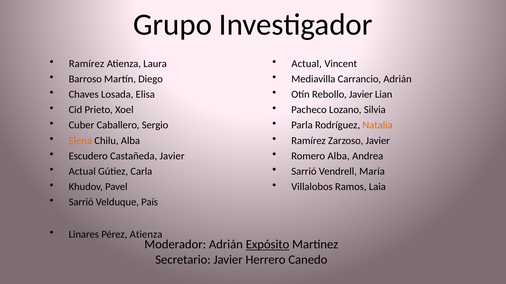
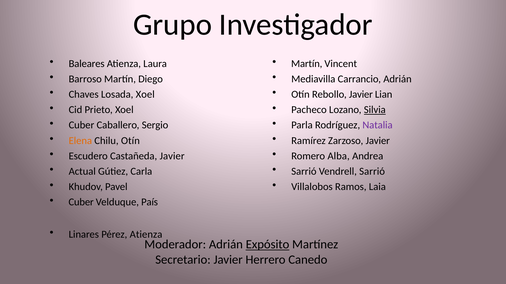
Ramírez: Ramírez -> Baleares (87, 64)
Actual: Actual -> Martín (307, 64)
Losada Elisa: Elisa -> Xoel (145, 95)
Silvia underline: none -> present (375, 110)
Natalia colour: orange -> purple (378, 125)
Chilu Alba: Alba -> Otín (130, 141)
Vendrell María: María -> Sarrió (372, 172)
Sarrió: Sarrió -> Cuber (81, 203)
